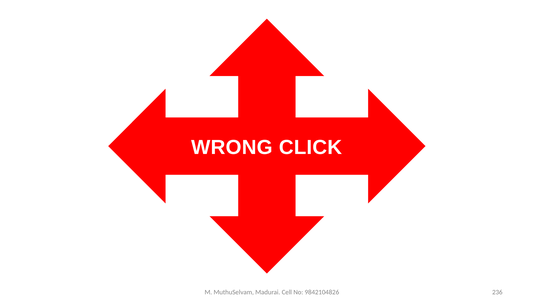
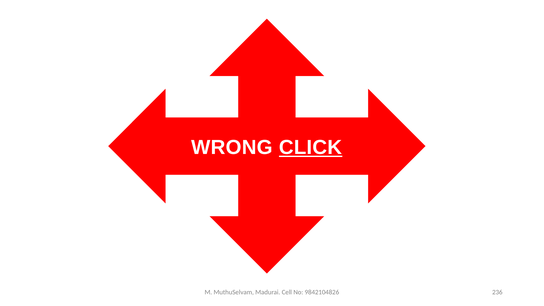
CLICK underline: none -> present (310, 148)
